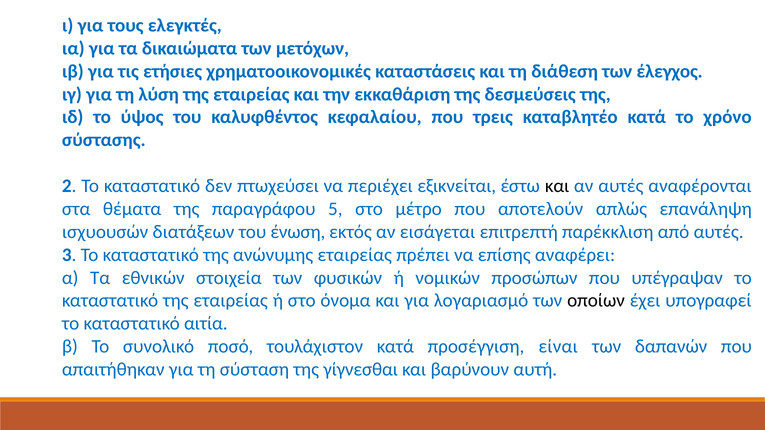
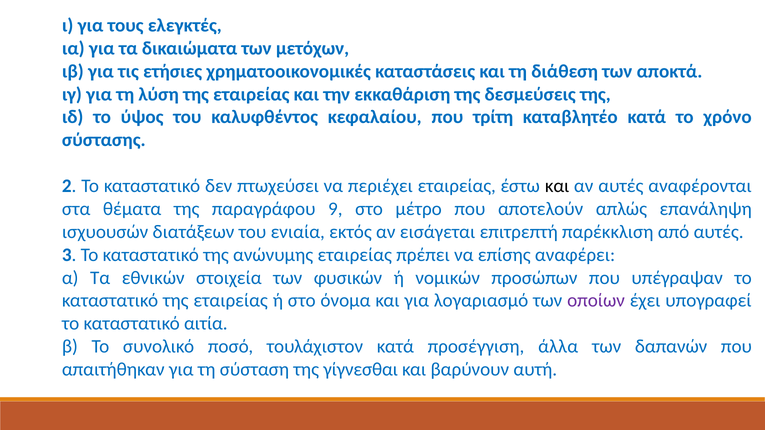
έλεγχος: έλεγχος -> αποκτά (670, 71)
τρεις: τρεις -> τρίτη (493, 117)
περιέχει εξικνείται: εξικνείται -> εταιρείας (457, 186)
5: 5 -> 9 (335, 209)
ένωση: ένωση -> ενιαία (298, 232)
οποίων colour: black -> purple (596, 301)
είναι: είναι -> άλλα (558, 347)
